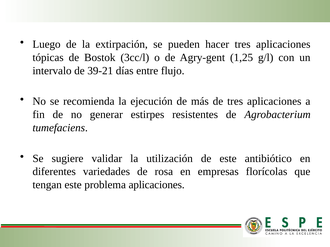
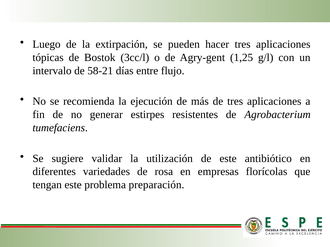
39-21: 39-21 -> 58-21 (100, 71)
problema aplicaciones: aplicaciones -> preparación (157, 185)
